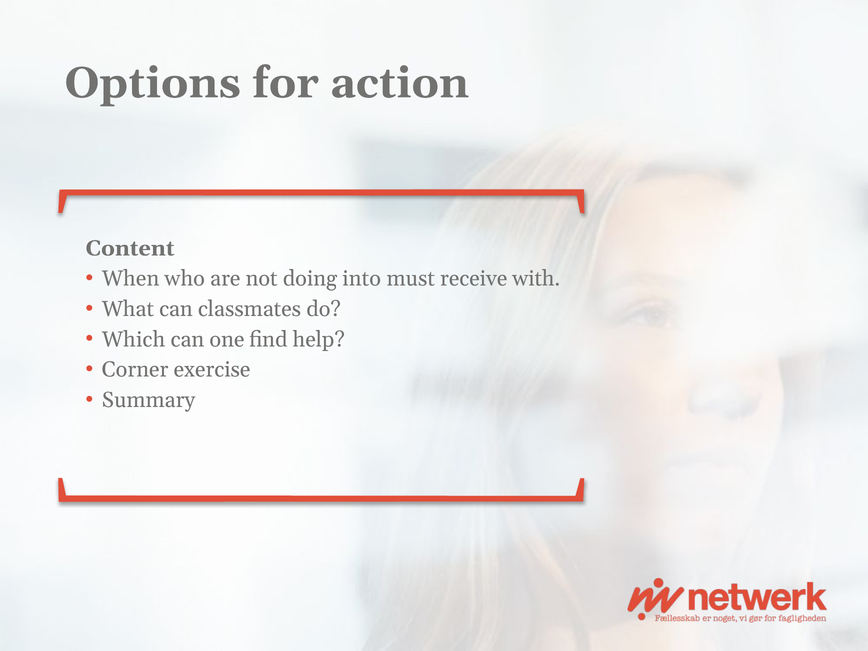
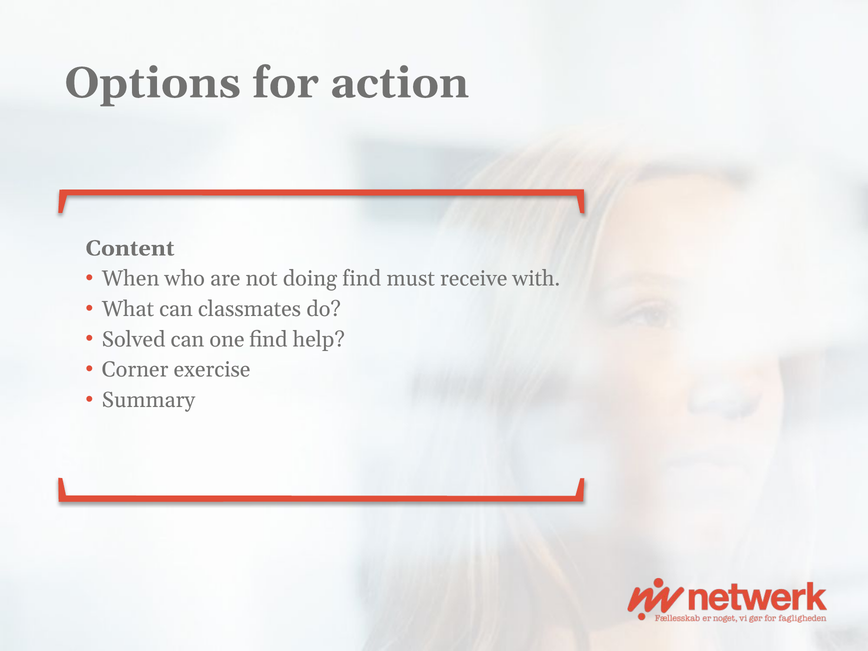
doing into: into -> find (362, 279)
Which: Which -> Solved (134, 339)
